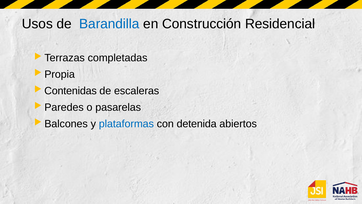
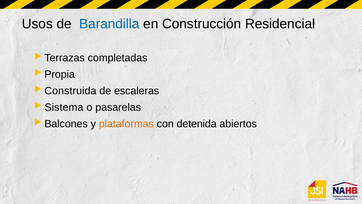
Contenidas: Contenidas -> Construida (70, 91)
Paredes: Paredes -> Sistema (64, 107)
plataformas colour: blue -> orange (126, 124)
